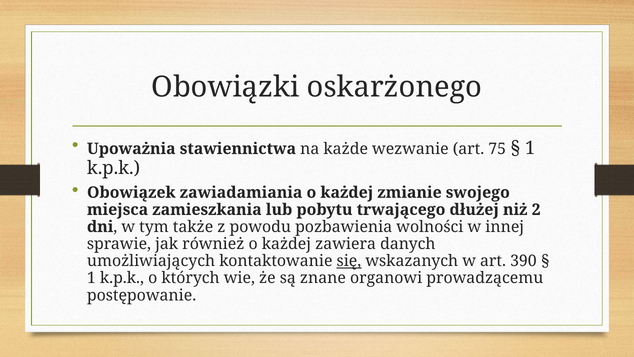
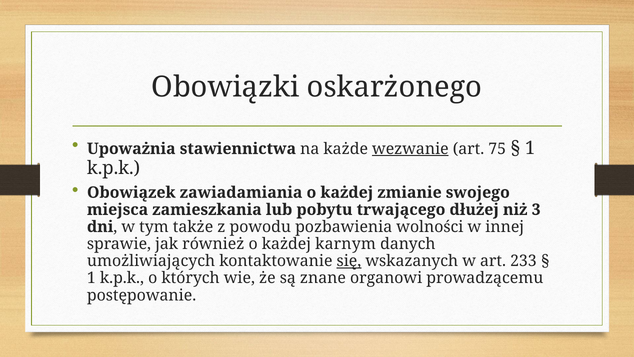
wezwanie underline: none -> present (410, 149)
2: 2 -> 3 (536, 209)
zawiera: zawiera -> karnym (346, 244)
390: 390 -> 233 (523, 261)
